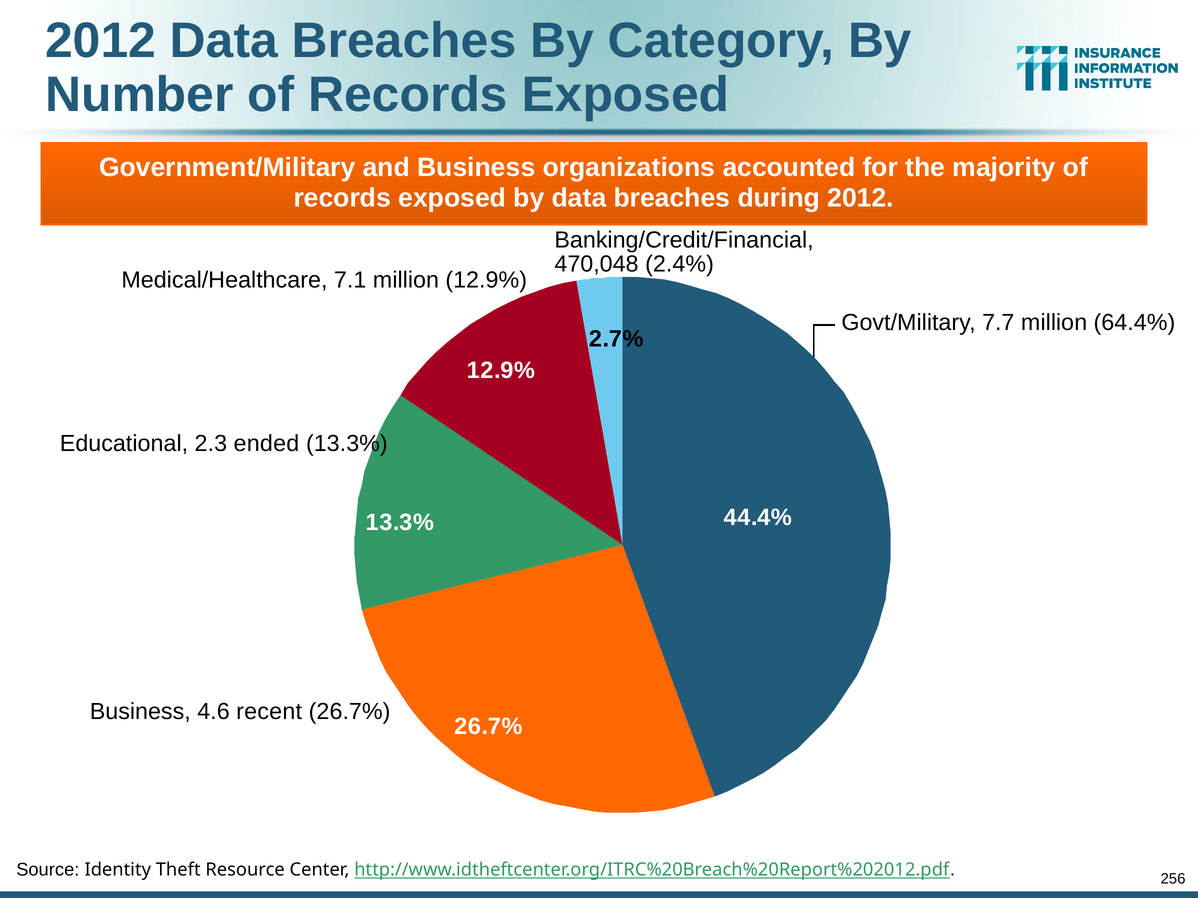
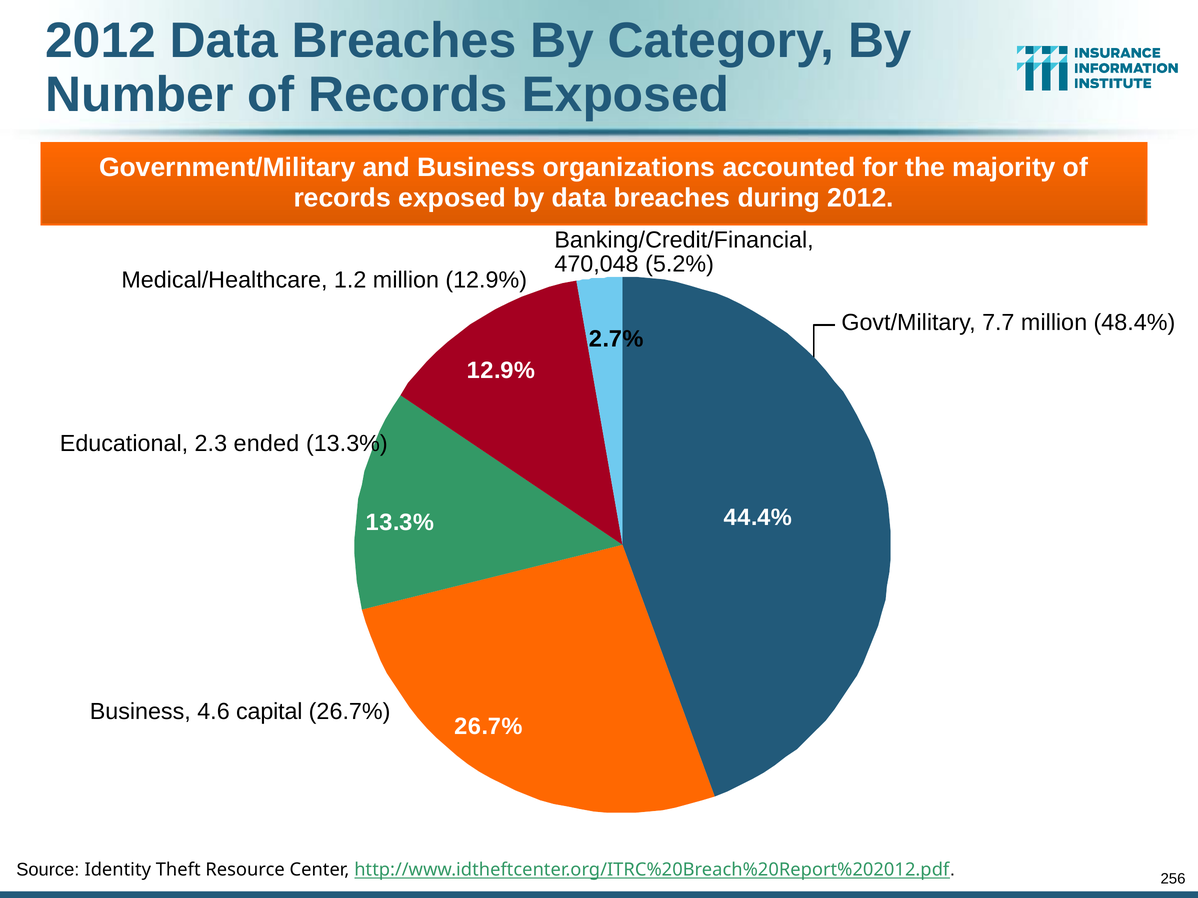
2.4%: 2.4% -> 5.2% (680, 264)
7.1: 7.1 -> 1.2 (350, 280)
64.4%: 64.4% -> 48.4% (1134, 323)
recent: recent -> capital (269, 712)
